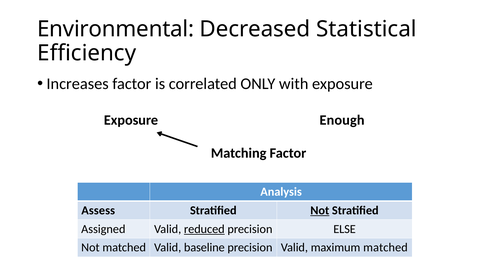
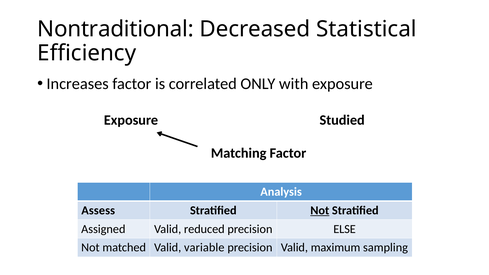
Environmental: Environmental -> Nontraditional (116, 29)
Enough: Enough -> Studied (342, 120)
reduced underline: present -> none (204, 229)
baseline: baseline -> variable (204, 248)
maximum matched: matched -> sampling (386, 248)
